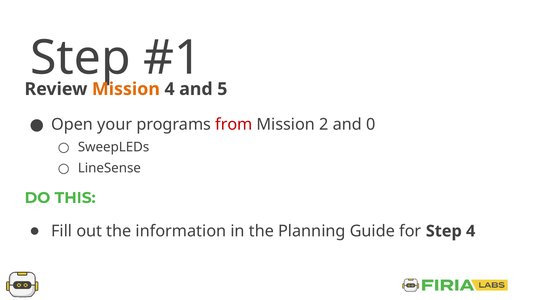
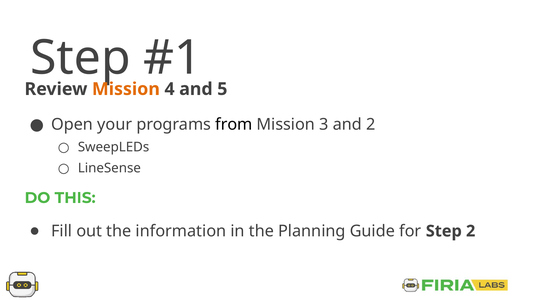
from colour: red -> black (234, 124)
2: 2 -> 3 (324, 124)
and 0: 0 -> 2 (371, 124)
Step 4: 4 -> 2 (471, 231)
